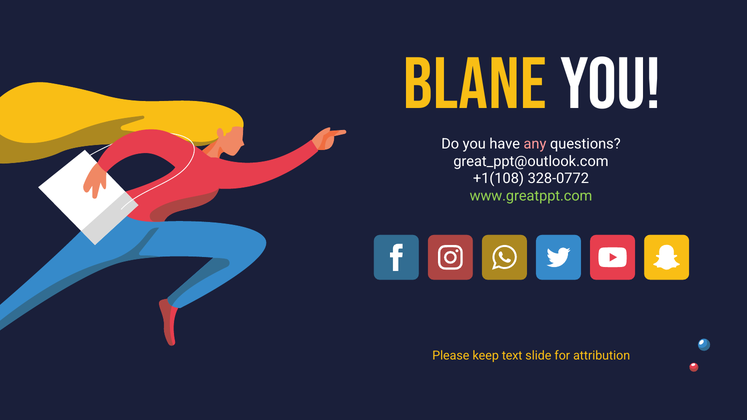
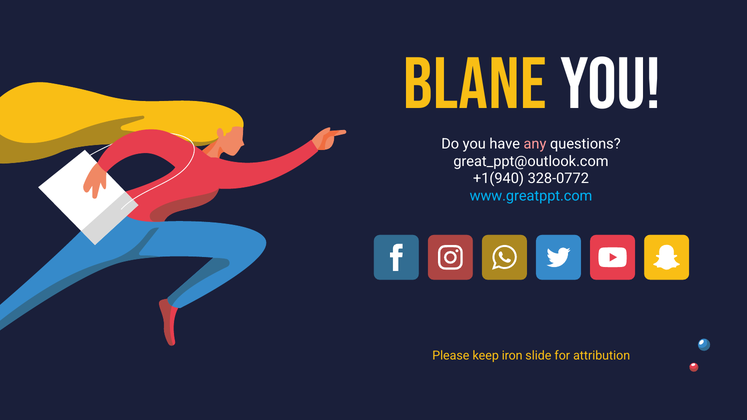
+1(108: +1(108 -> +1(940 (499, 179)
www.greatppt.com colour: light green -> light blue (531, 196)
text: text -> iron (512, 356)
